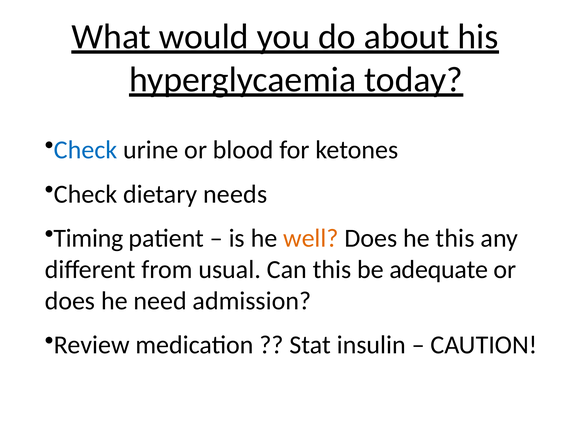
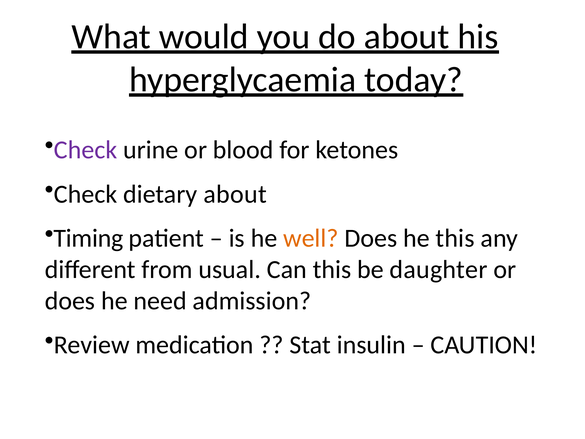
Check colour: blue -> purple (86, 150)
dietary needs: needs -> about (235, 194)
adequate: adequate -> daughter (439, 269)
